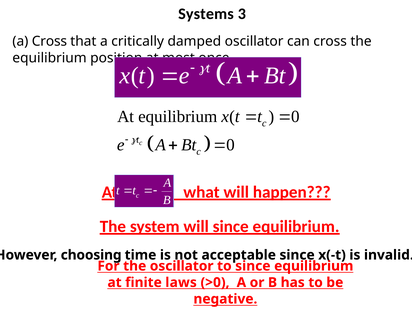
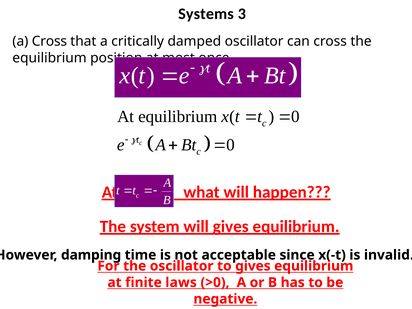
will since: since -> gives (231, 226)
choosing: choosing -> damping (91, 255)
to since: since -> gives (253, 266)
